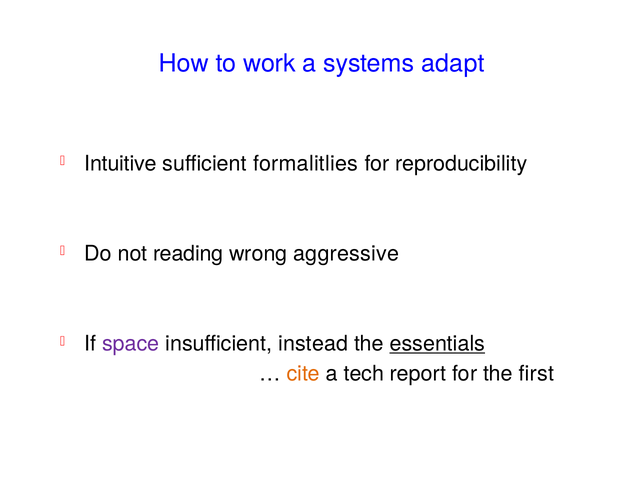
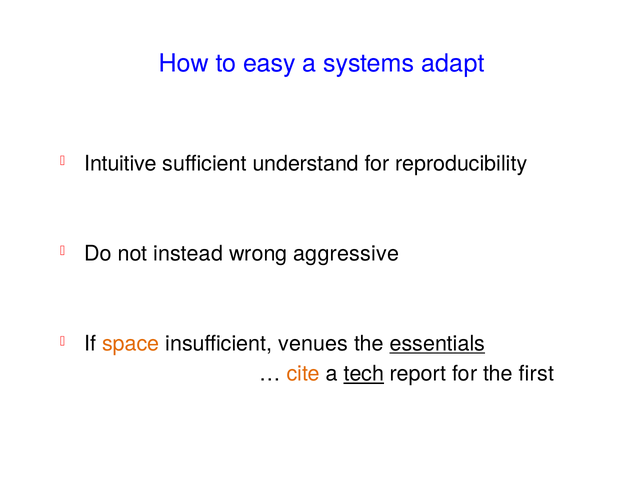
work: work -> easy (269, 63)
formalitlies: formalitlies -> understand (306, 164)
reading: reading -> instead (188, 254)
space colour: purple -> orange (131, 344)
instead: instead -> venues (313, 344)
tech underline: none -> present (364, 374)
